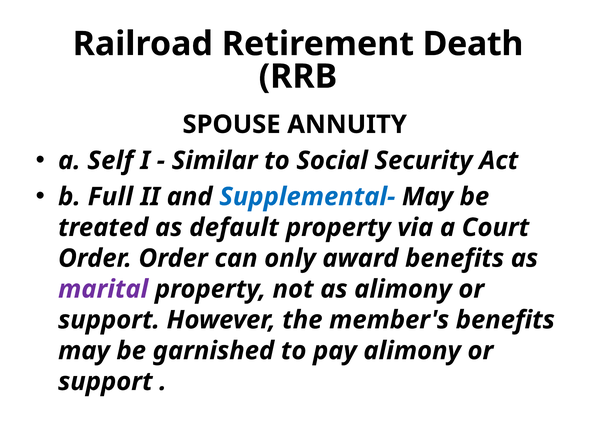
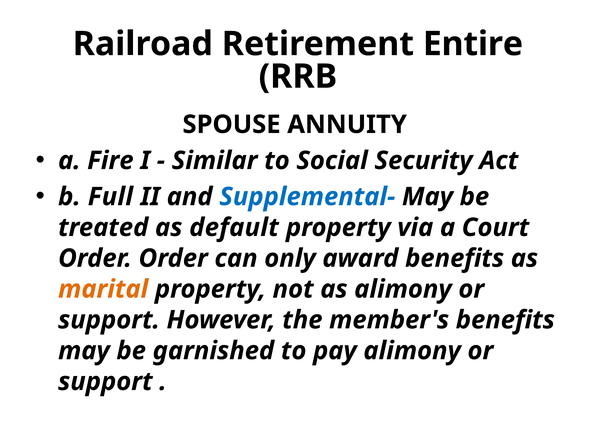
Death: Death -> Entire (473, 44)
Self: Self -> Fire (110, 161)
marital colour: purple -> orange (103, 289)
